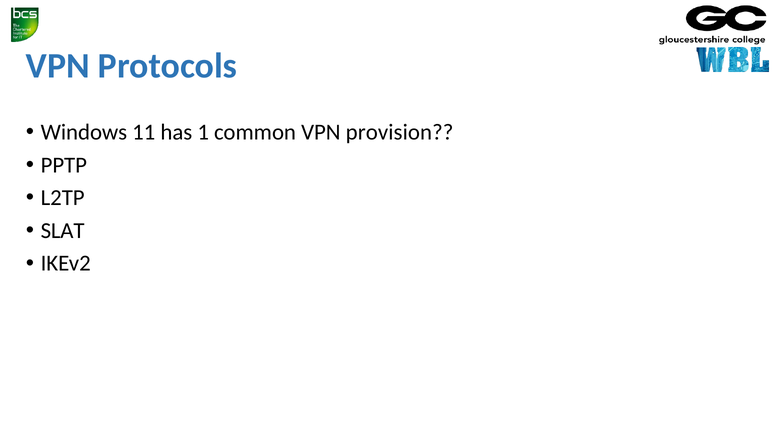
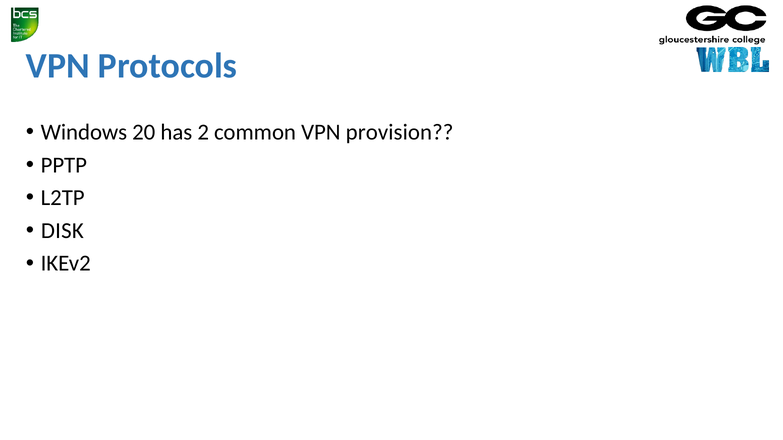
11: 11 -> 20 (144, 132)
1: 1 -> 2 (203, 132)
SLAT: SLAT -> DISK (62, 231)
